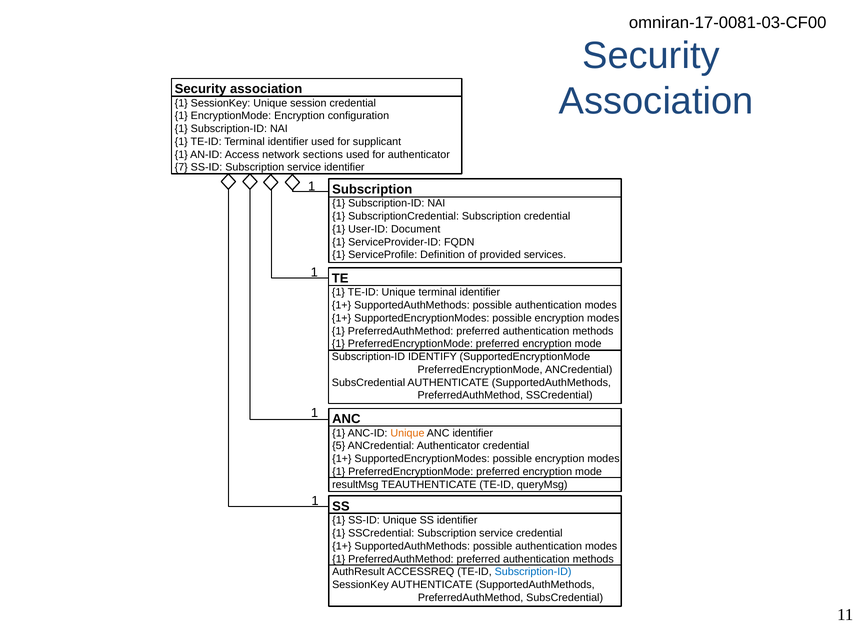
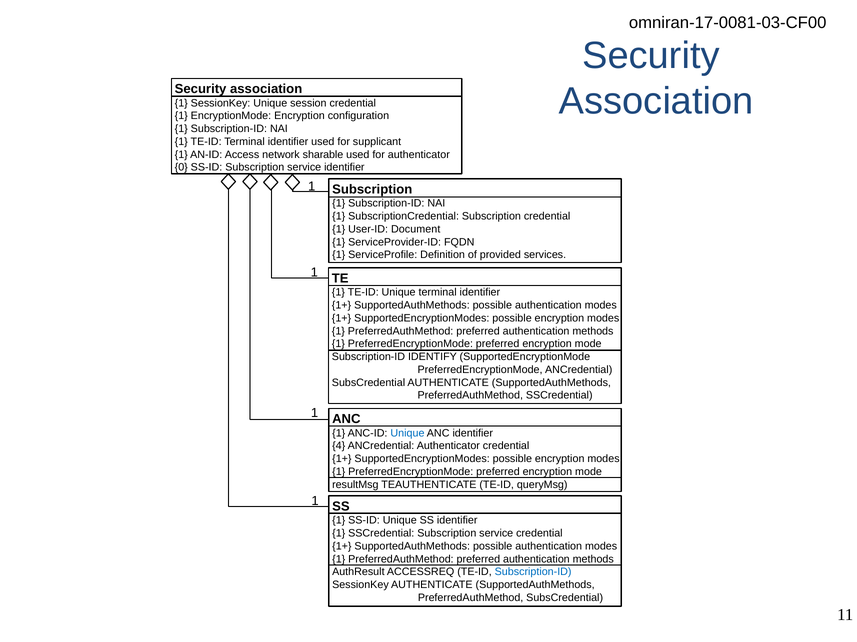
sections: sections -> sharable (323, 155)
7: 7 -> 0 (181, 168)
Unique colour: orange -> blue (407, 434)
5: 5 -> 4 (339, 446)
